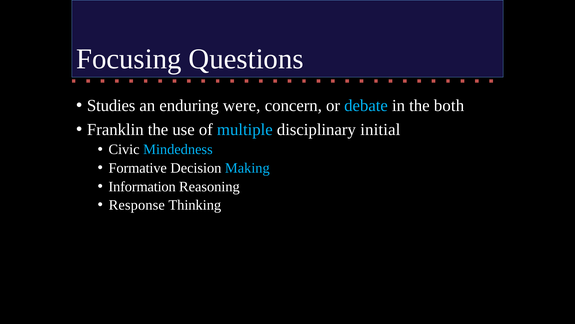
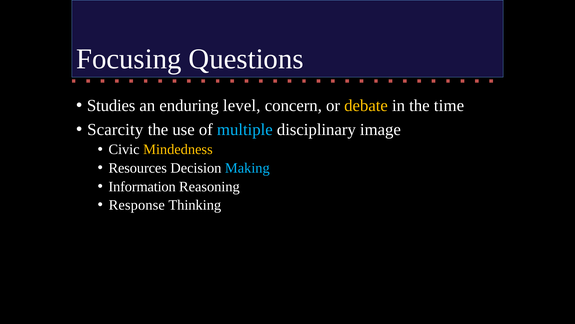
were: were -> level (242, 105)
debate colour: light blue -> yellow (366, 105)
both: both -> time (449, 105)
Franklin: Franklin -> Scarcity (115, 129)
initial: initial -> image (380, 129)
Mindedness colour: light blue -> yellow (178, 149)
Formative: Formative -> Resources (138, 168)
